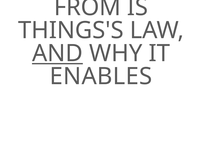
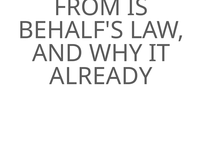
THINGS'S: THINGS'S -> BEHALF'S (71, 30)
AND underline: present -> none (57, 53)
ENABLES: ENABLES -> ALREADY (101, 76)
